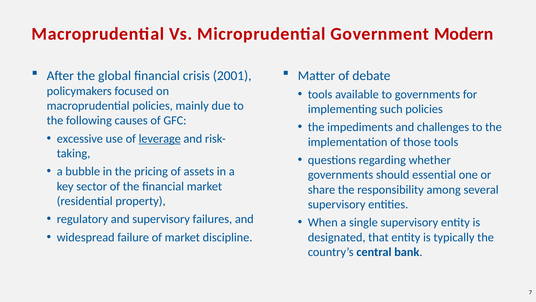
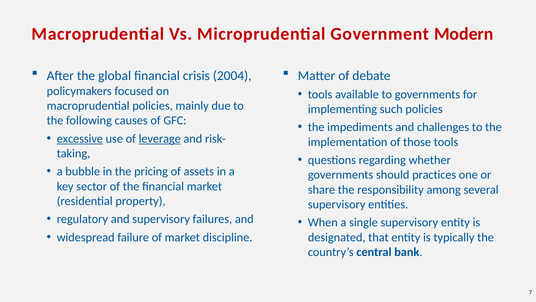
2001: 2001 -> 2004 (232, 76)
excessive underline: none -> present (80, 138)
essential: essential -> practices (434, 175)
